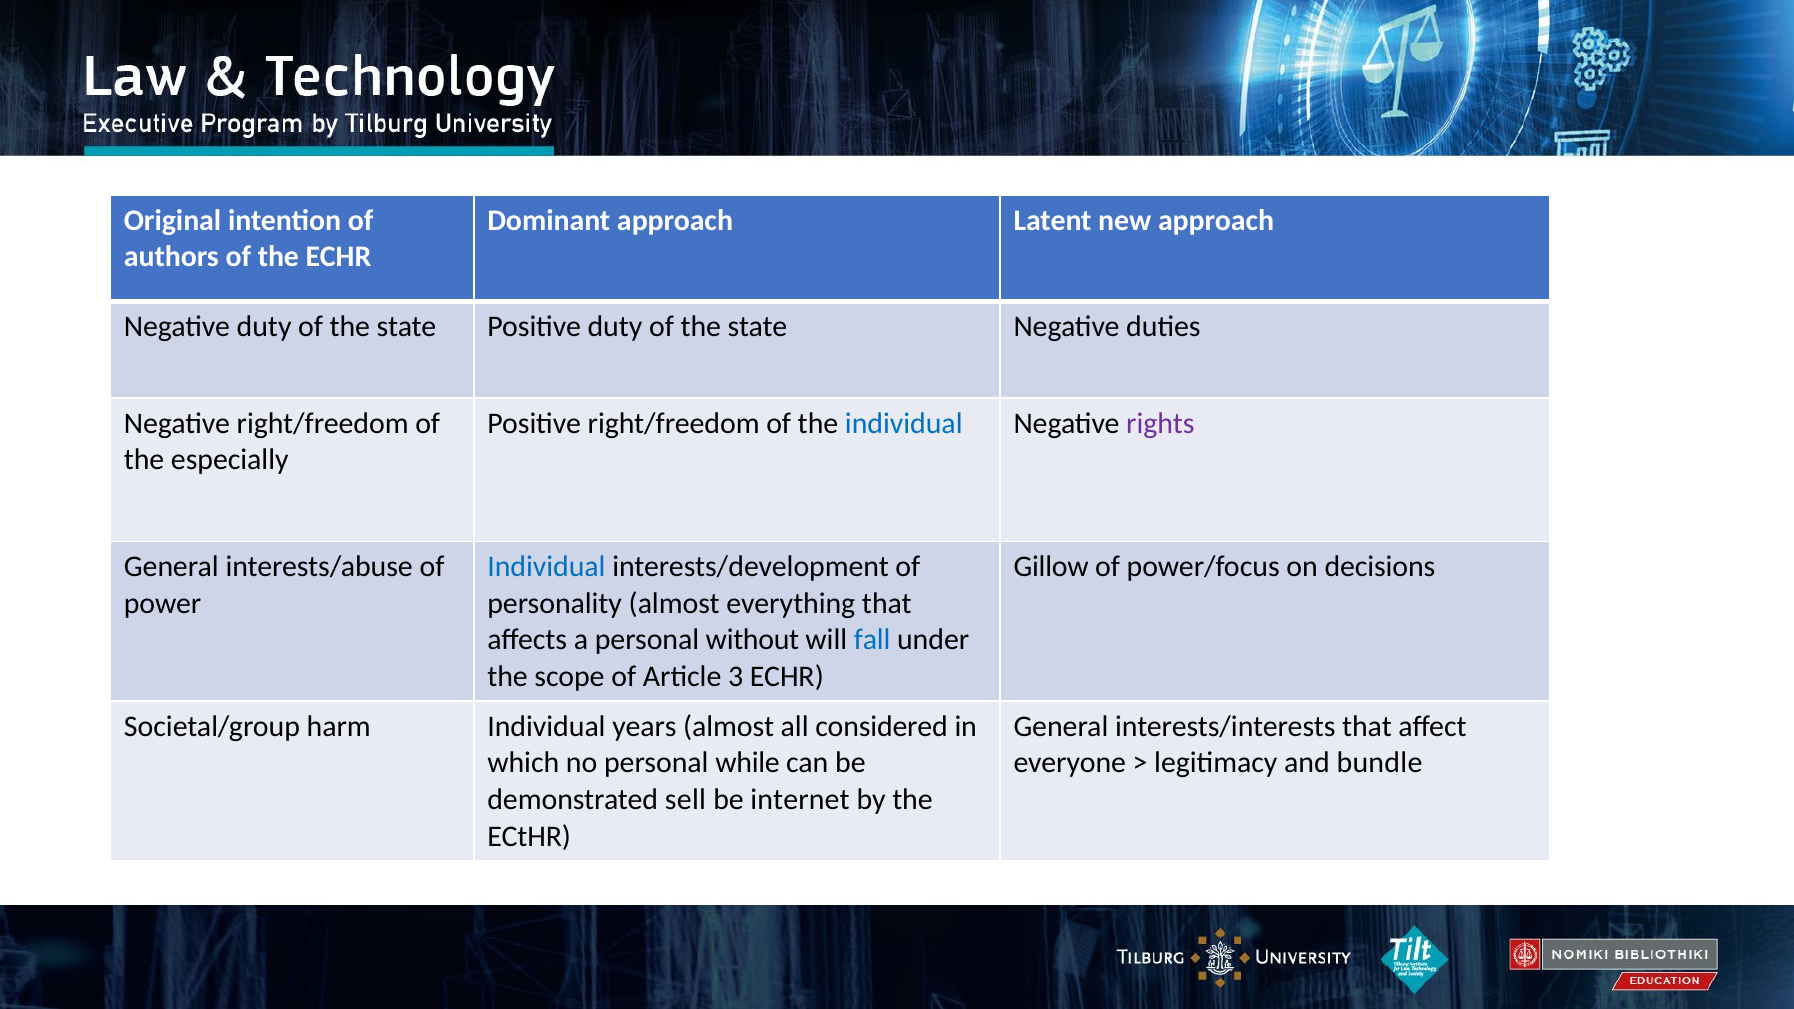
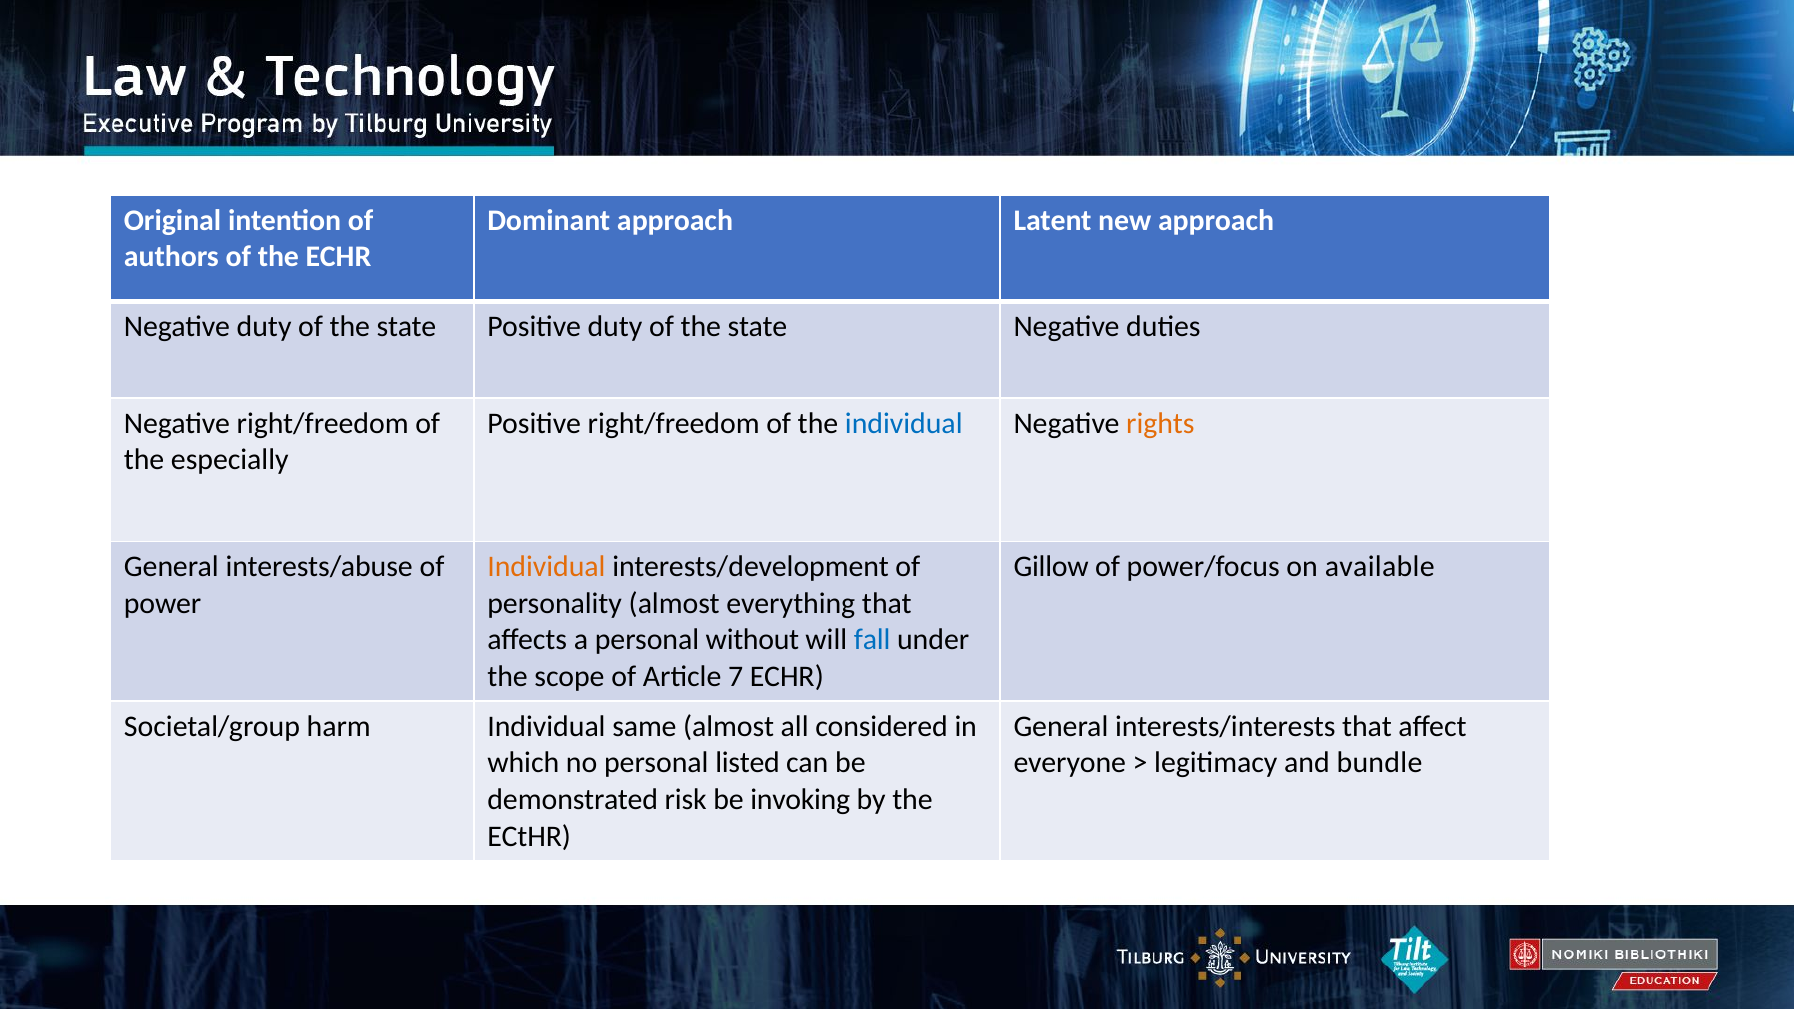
rights colour: purple -> orange (1160, 423)
Individual colour: blue -> orange (546, 567)
decisions: decisions -> available (1380, 567)
3: 3 -> 7 (736, 677)
years: years -> same (644, 727)
while: while -> listed (748, 763)
sell: sell -> risk (686, 800)
internet: internet -> invoking (800, 800)
